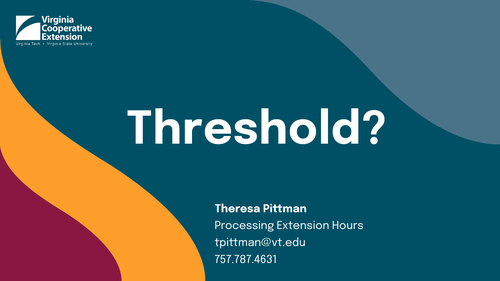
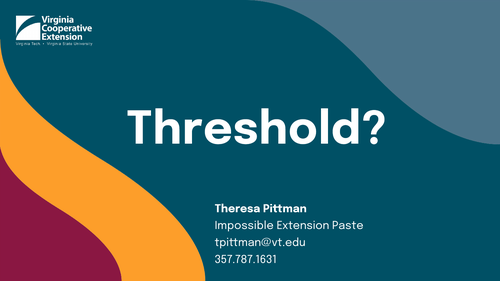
Processing: Processing -> Impossible (244, 226)
Hours: Hours -> Paste (348, 226)
757.787.4631: 757.787.4631 -> 357.787.1631 (246, 260)
